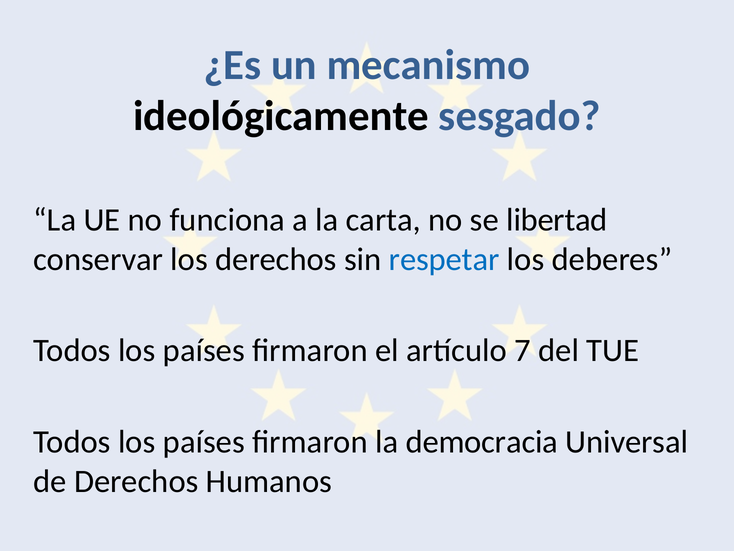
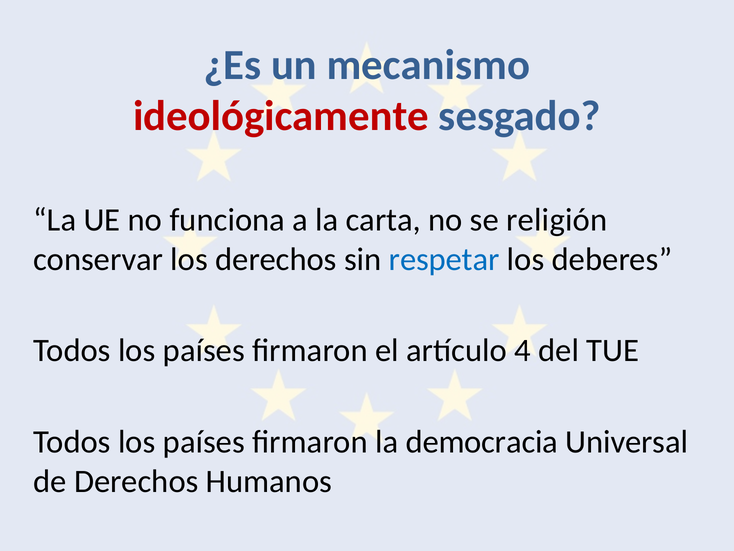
ideológicamente colour: black -> red (281, 116)
libertad: libertad -> religión (557, 220)
7: 7 -> 4 (523, 350)
